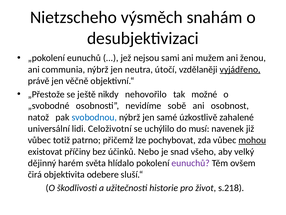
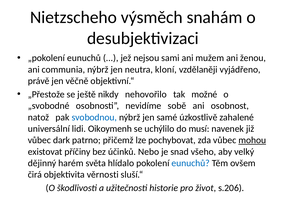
útočí: útočí -> kloní (166, 69)
vyjádřeno underline: present -> none (240, 69)
Celoživotní: Celoživotní -> Oikoymenh (110, 128)
totiž: totiž -> dark (62, 140)
eunuchů colour: purple -> blue (191, 163)
odebere: odebere -> věrnosti (103, 174)
s.218: s.218 -> s.206 (231, 188)
